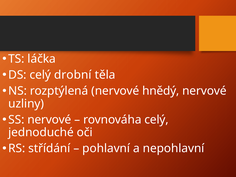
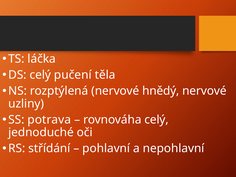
drobní: drobní -> pučení (73, 75)
SS nervové: nervové -> potrava (49, 120)
